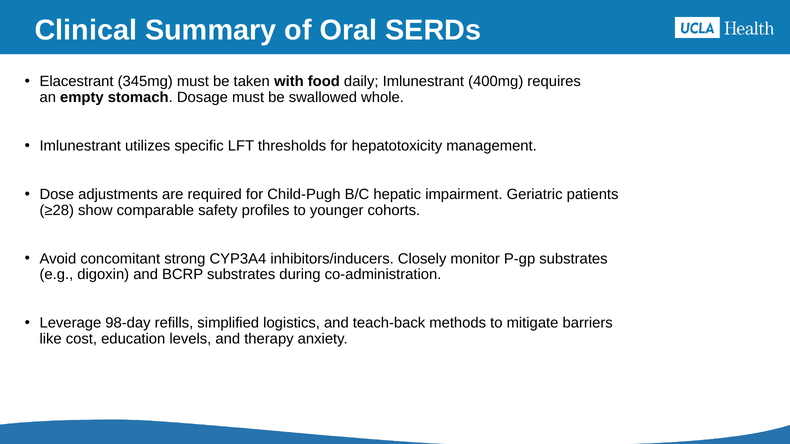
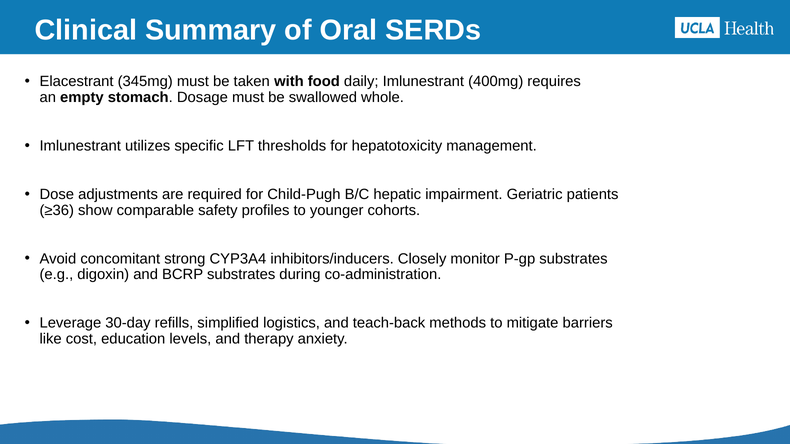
≥28: ≥28 -> ≥36 (57, 210)
98-day: 98-day -> 30-day (128, 323)
